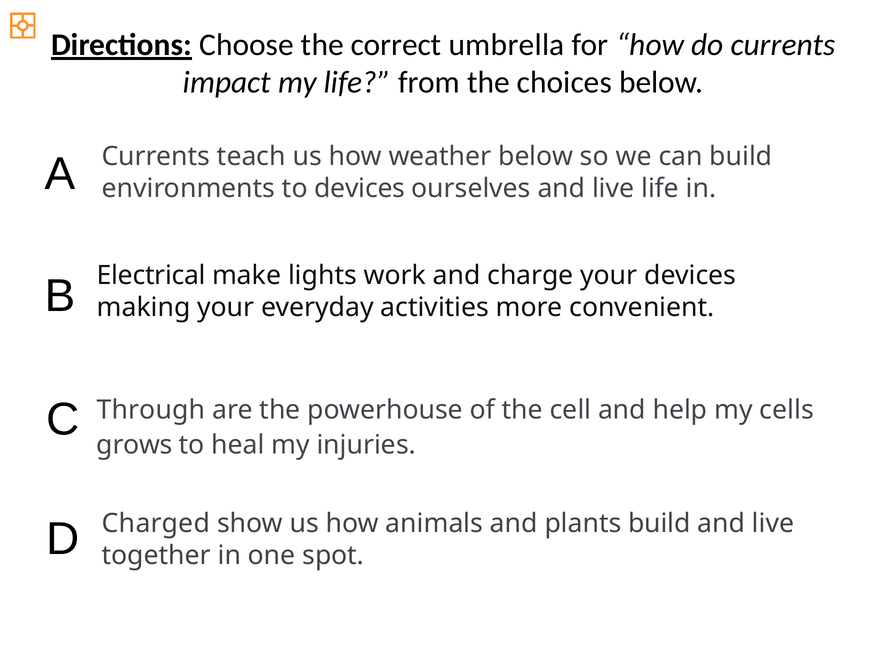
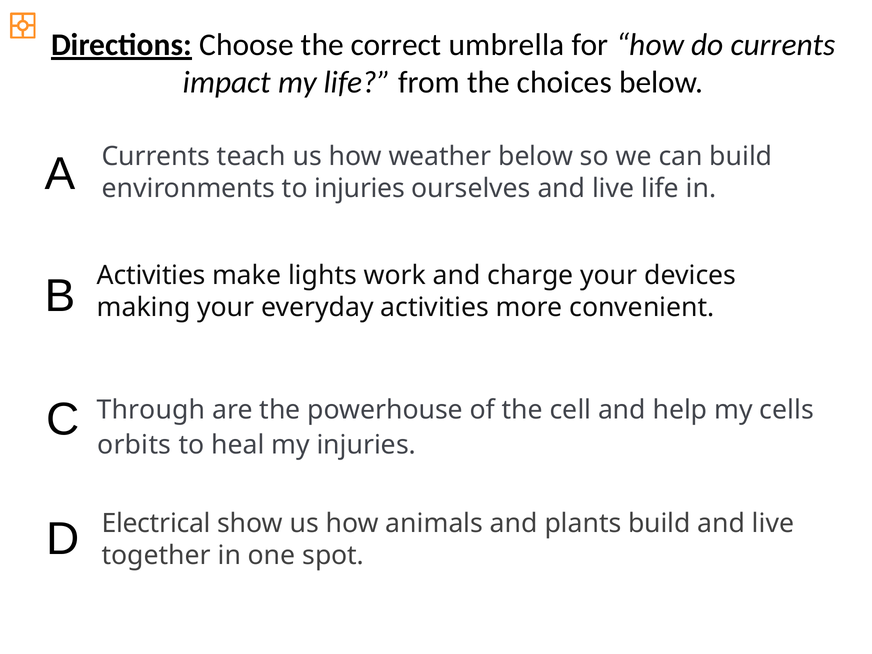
to devices: devices -> injuries (360, 189)
Electrical: Electrical -> Activities (151, 276)
grows: grows -> orbits (134, 445)
Charged: Charged -> Electrical (156, 523)
